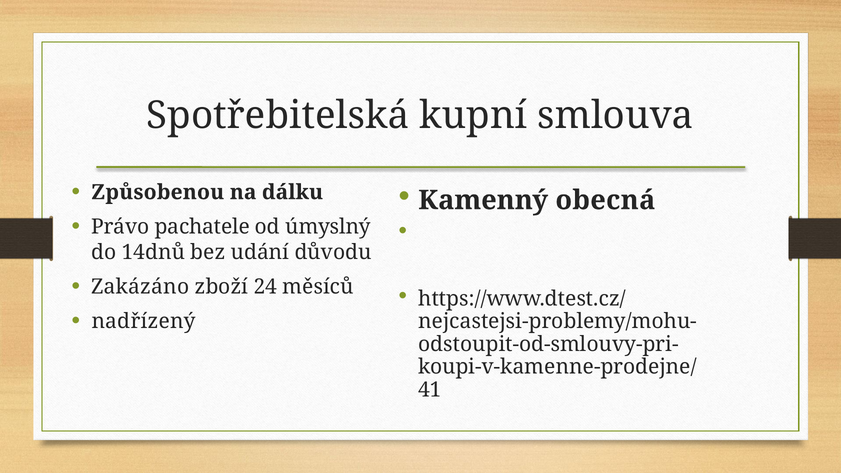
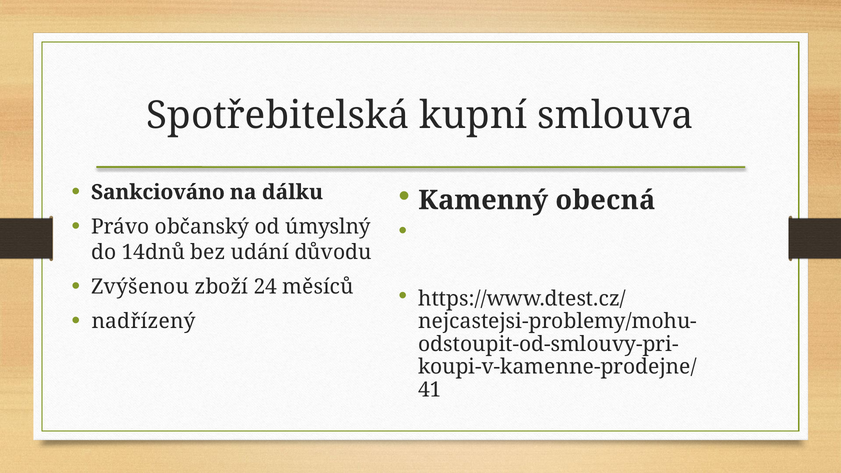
Způsobenou: Způsobenou -> Sankciováno (158, 192)
pachatele: pachatele -> občanský (202, 227)
Zakázáno: Zakázáno -> Zvýšenou (140, 287)
